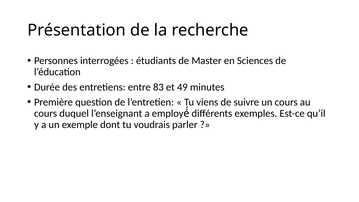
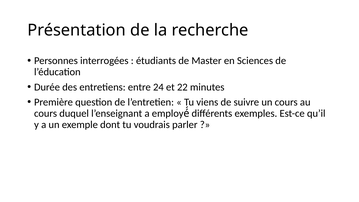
83: 83 -> 24 (158, 87)
49: 49 -> 22 (182, 87)
